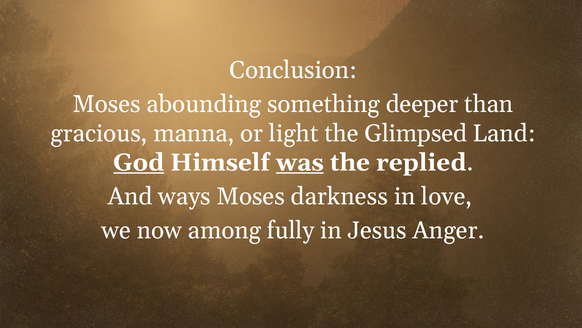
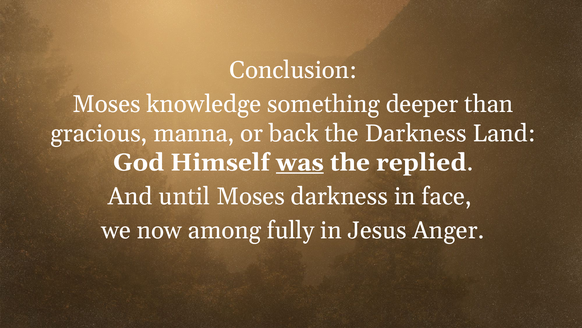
abounding: abounding -> knowledge (204, 104)
light: light -> back (294, 133)
the Glimpsed: Glimpsed -> Darkness (416, 133)
God underline: present -> none (139, 162)
ways: ways -> until (184, 196)
love: love -> face (447, 196)
